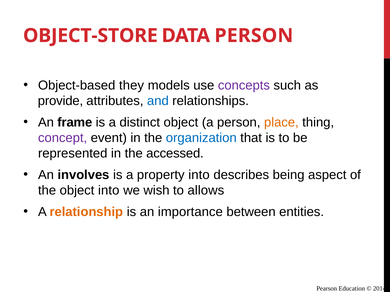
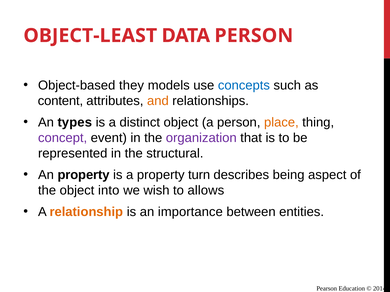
OBJECT-STORE: OBJECT-STORE -> OBJECT-LEAST (90, 36)
concepts colour: purple -> blue (244, 85)
provide: provide -> content (60, 101)
and colour: blue -> orange (158, 101)
frame: frame -> types (75, 122)
organization colour: blue -> purple (201, 138)
accessed: accessed -> structural (175, 154)
An involves: involves -> property (84, 175)
property into: into -> turn (199, 175)
